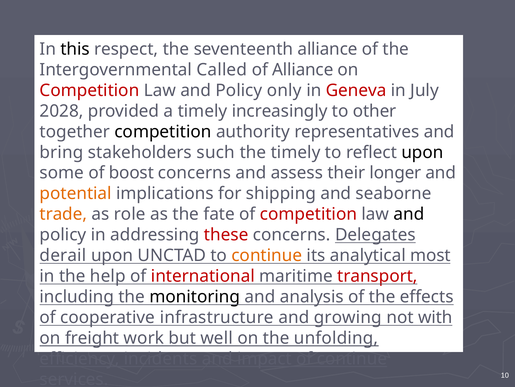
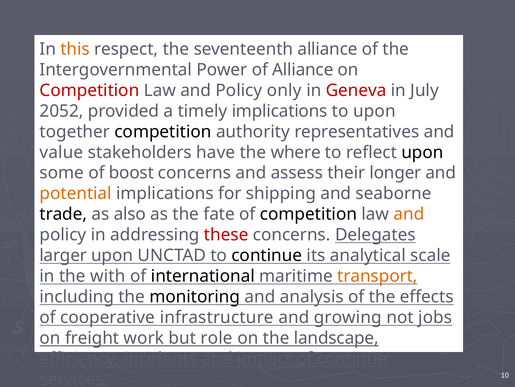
this colour: black -> orange (75, 49)
Called: Called -> Power (222, 70)
2028: 2028 -> 2052 (62, 111)
timely increasingly: increasingly -> implications (280, 111)
to other: other -> upon (374, 111)
bring: bring -> value (61, 152)
such: such -> have (216, 152)
the timely: timely -> where (296, 152)
trade colour: orange -> black (63, 214)
role: role -> also (130, 214)
competition colour: red -> black (309, 214)
and colour: black -> orange (409, 214)
derail: derail -> larger (63, 255)
continue colour: orange -> black (267, 255)
most: most -> scale (430, 255)
help: help -> with (108, 276)
international colour: red -> black (203, 276)
transport colour: red -> orange (377, 276)
with: with -> jobs (435, 317)
well: well -> role (217, 337)
unfolding: unfolding -> landscape (336, 337)
